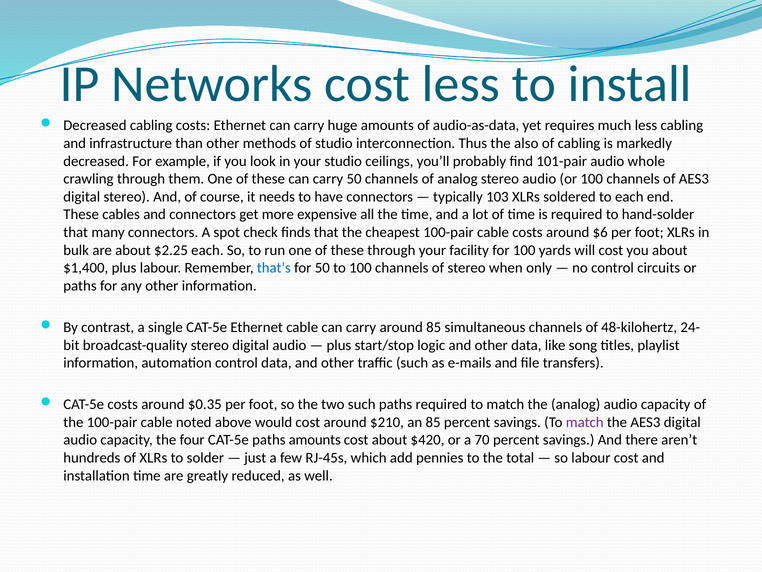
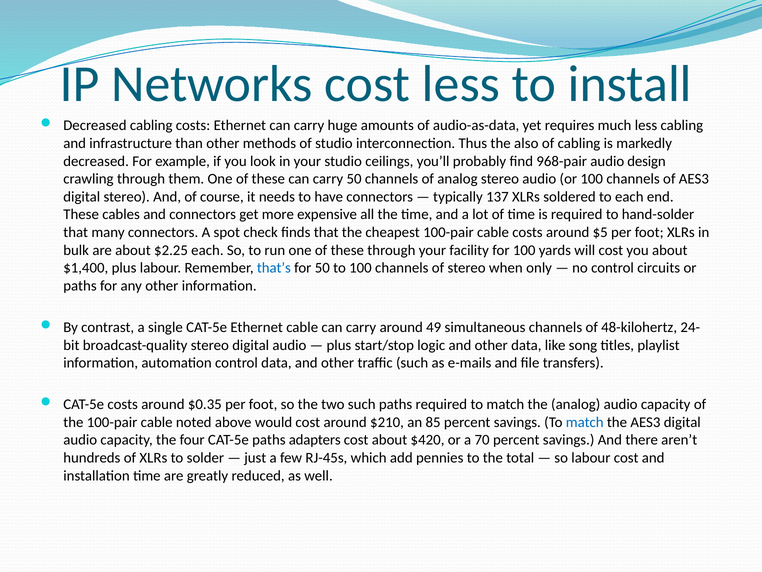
101-pair: 101-pair -> 968-pair (562, 161)
whole: whole -> design (647, 161)
103: 103 -> 137 (497, 197)
$6: $6 -> $5 (600, 232)
around 85: 85 -> 49 (434, 327)
match colour: purple -> blue (585, 422)
paths amounts: amounts -> adapters (315, 440)
